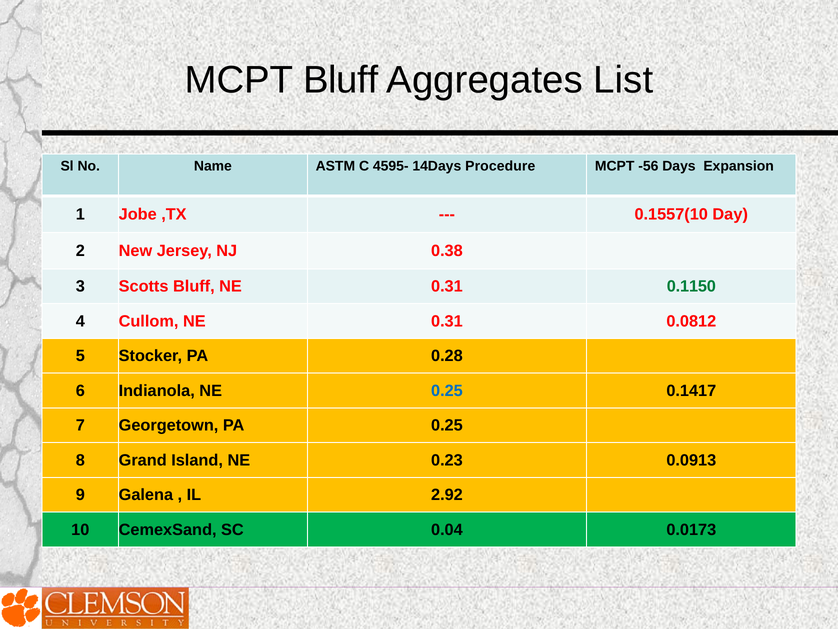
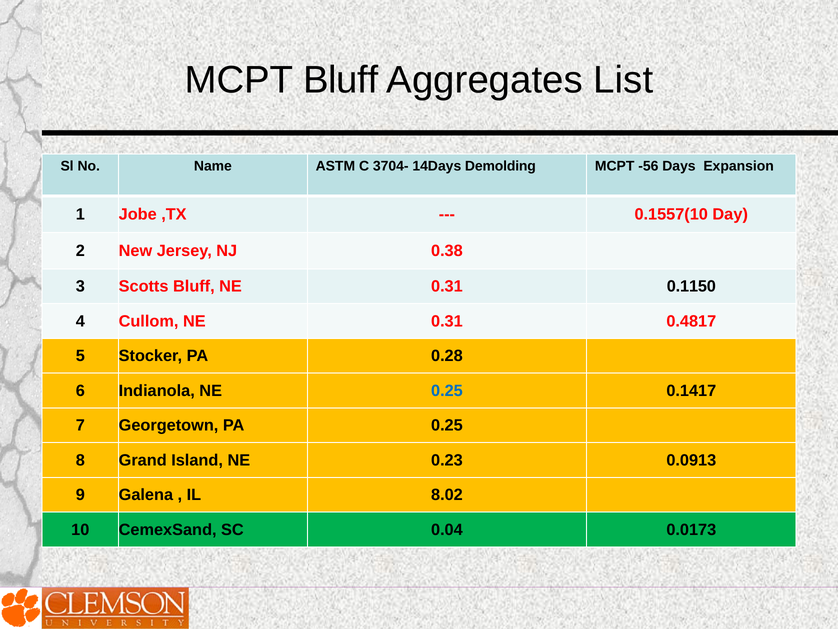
4595-: 4595- -> 3704- (391, 166)
Procedure: Procedure -> Demolding (500, 166)
0.1150 colour: green -> black (691, 286)
0.0812: 0.0812 -> 0.4817 (691, 321)
2.92: 2.92 -> 8.02 (447, 495)
